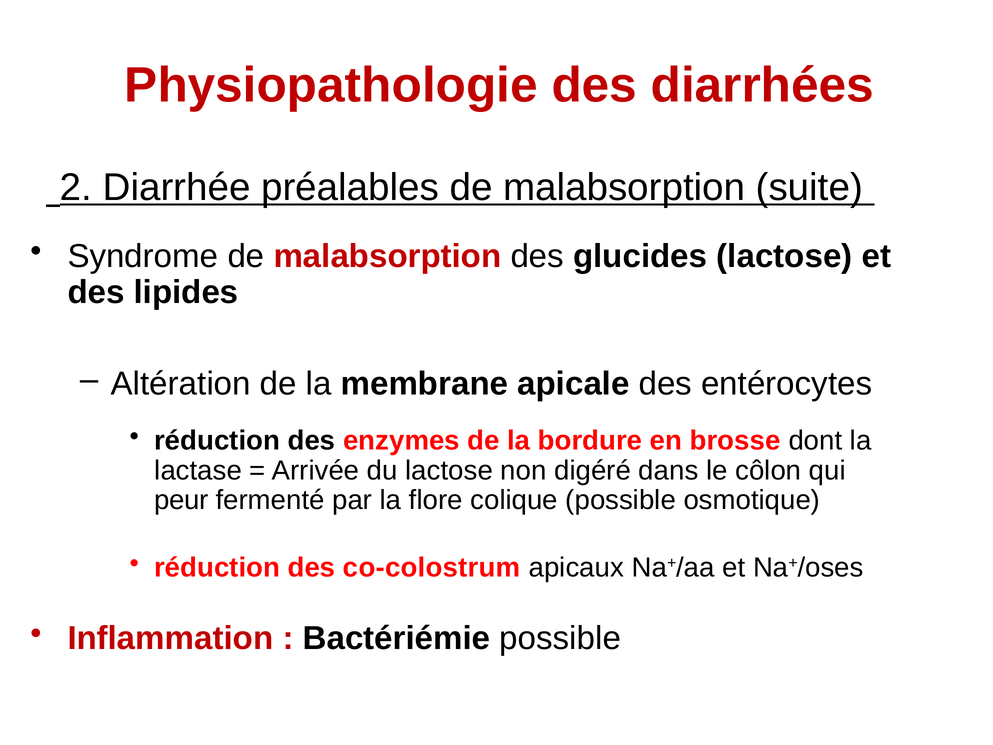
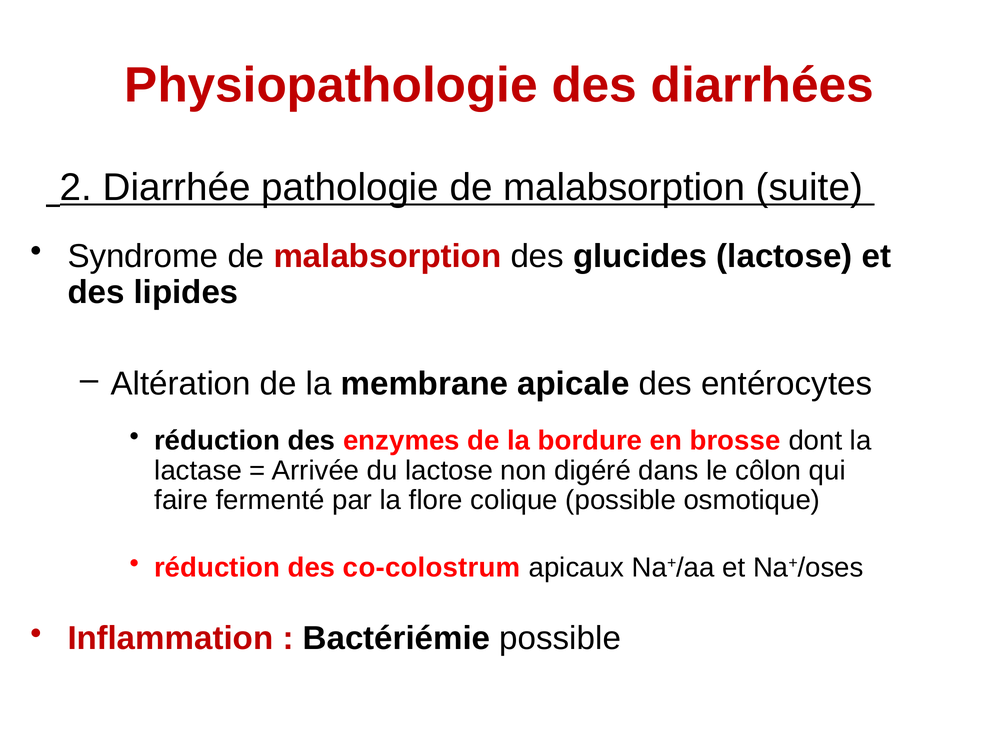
préalables: préalables -> pathologie (350, 187)
peur: peur -> faire (181, 500)
